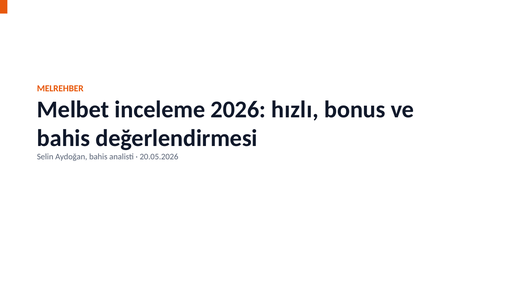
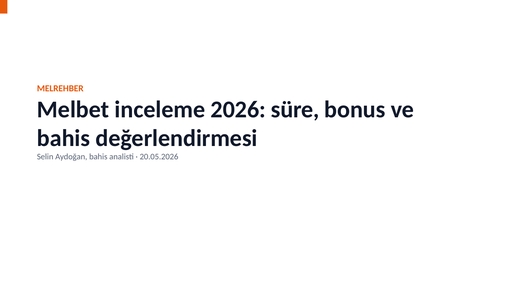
hızlı: hızlı -> süre (295, 109)
